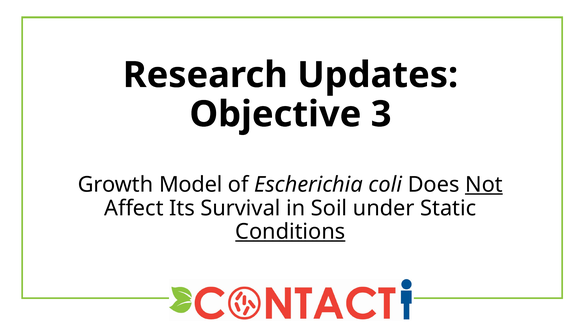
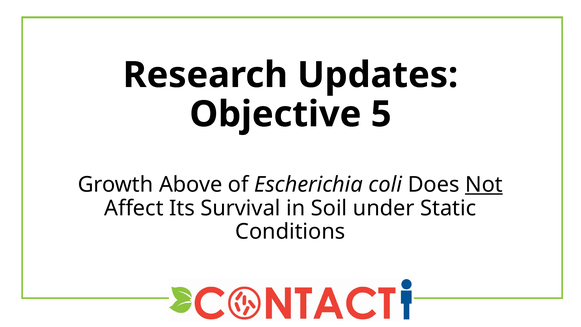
3: 3 -> 5 (381, 114)
Model: Model -> Above (191, 185)
Conditions underline: present -> none (290, 232)
